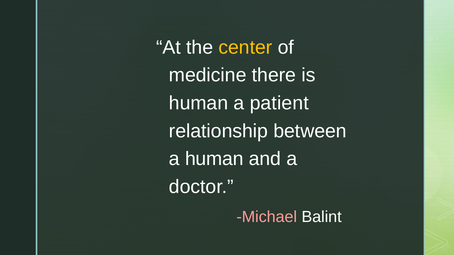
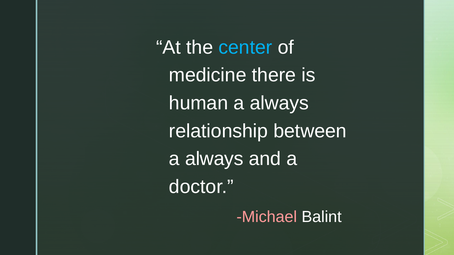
center colour: yellow -> light blue (245, 47)
patient: patient -> always (279, 103)
human: human -> always (214, 159)
